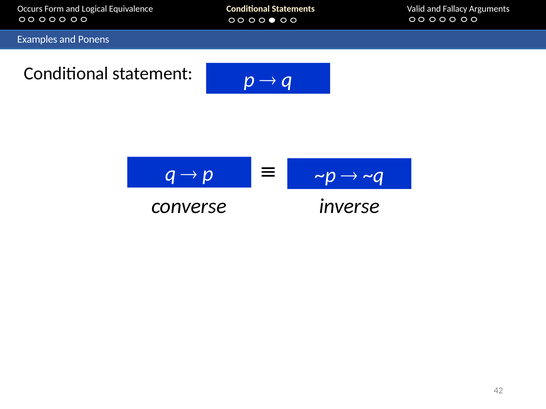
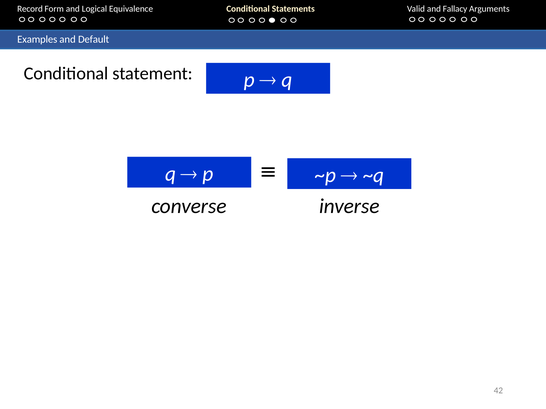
Occurs: Occurs -> Record (30, 9)
Ponens: Ponens -> Default (94, 39)
